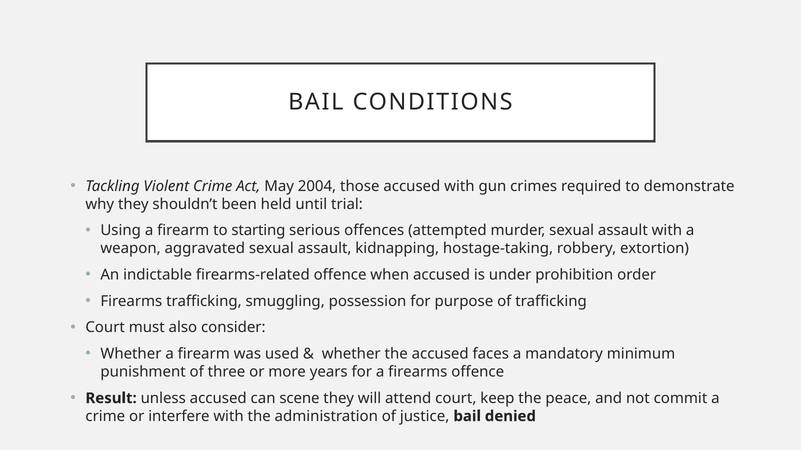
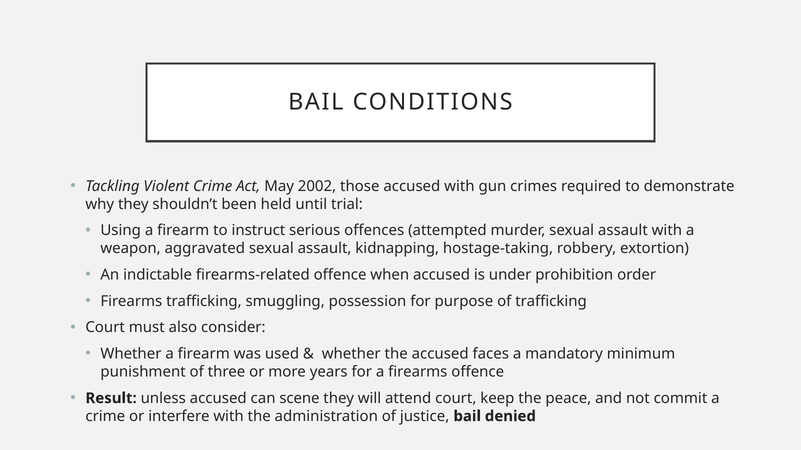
2004: 2004 -> 2002 (317, 186)
starting: starting -> instruct (258, 231)
